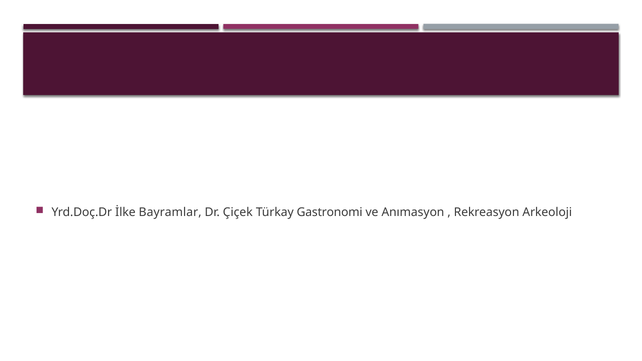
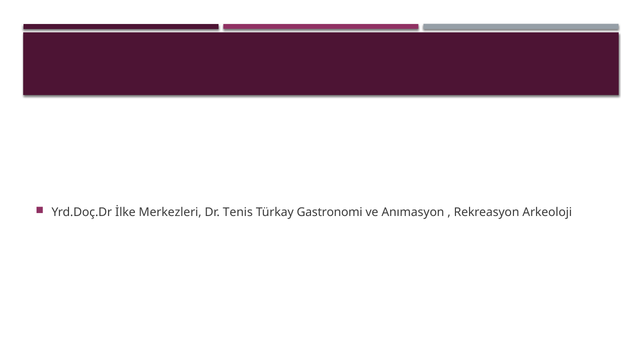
Bayramlar: Bayramlar -> Merkezleri (170, 212)
Çiçek: Çiçek -> Tenis (238, 212)
